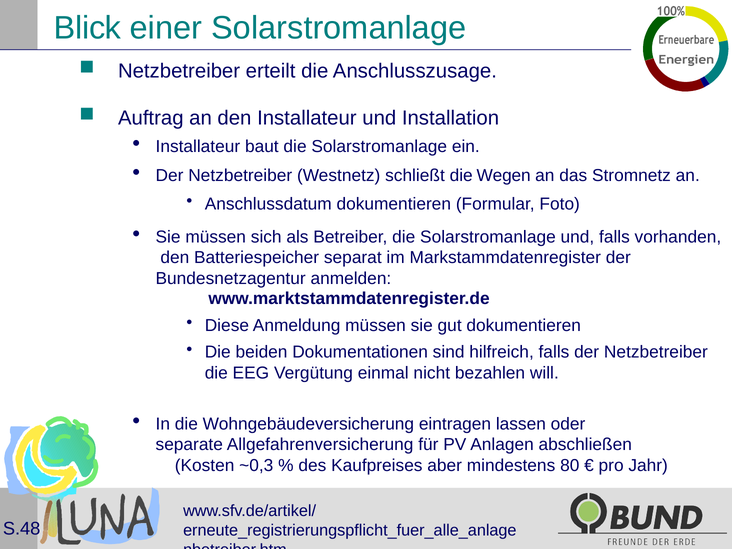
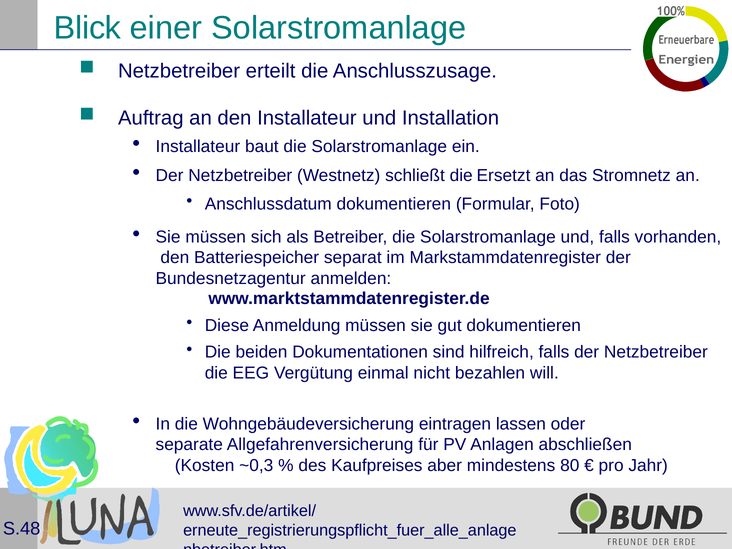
Wegen: Wegen -> Ersetzt (504, 175)
